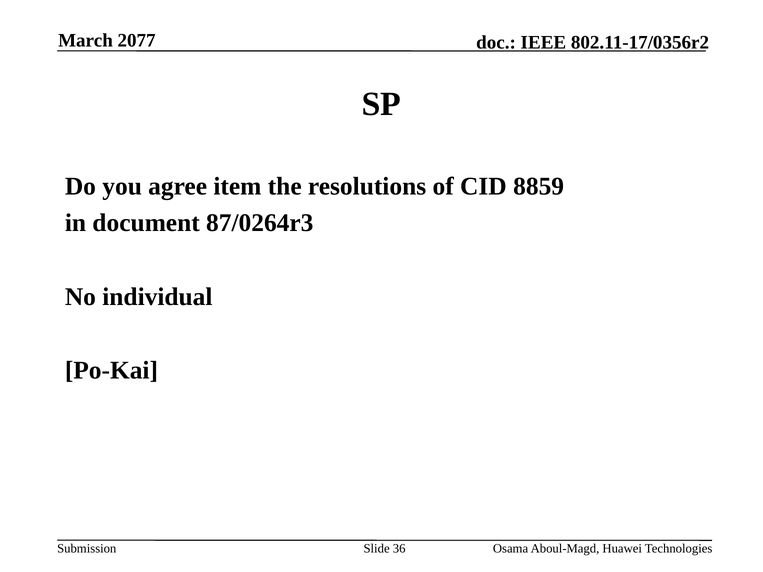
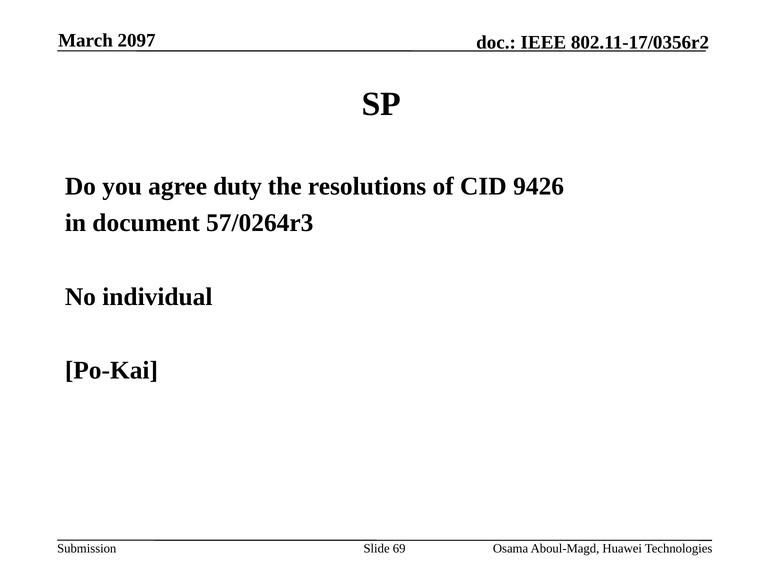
2077: 2077 -> 2097 (137, 40)
item: item -> duty (238, 186)
8859: 8859 -> 9426 (539, 186)
87/0264r3: 87/0264r3 -> 57/0264r3 (260, 223)
36: 36 -> 69 (399, 549)
